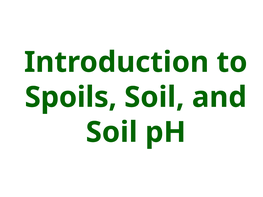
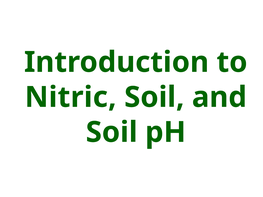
Spoils: Spoils -> Nitric (71, 97)
